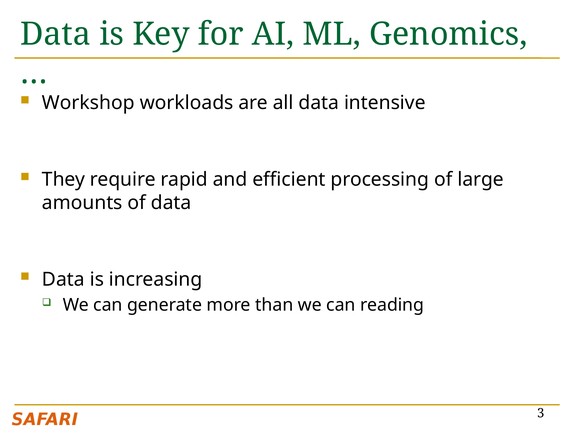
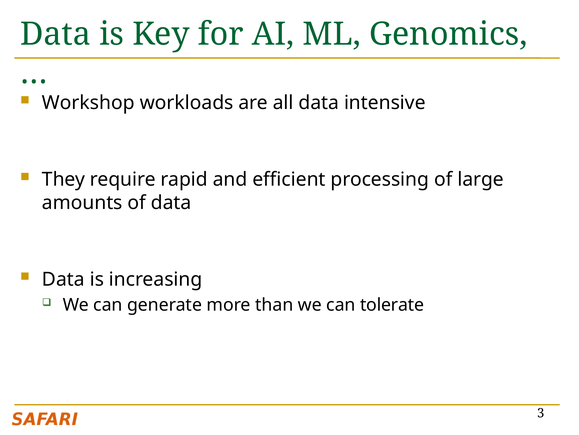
reading: reading -> tolerate (392, 304)
